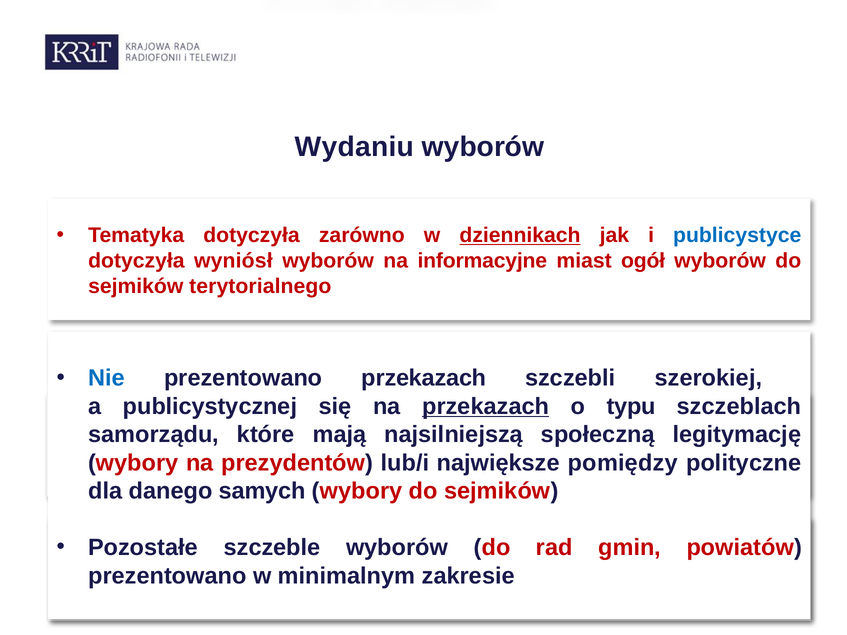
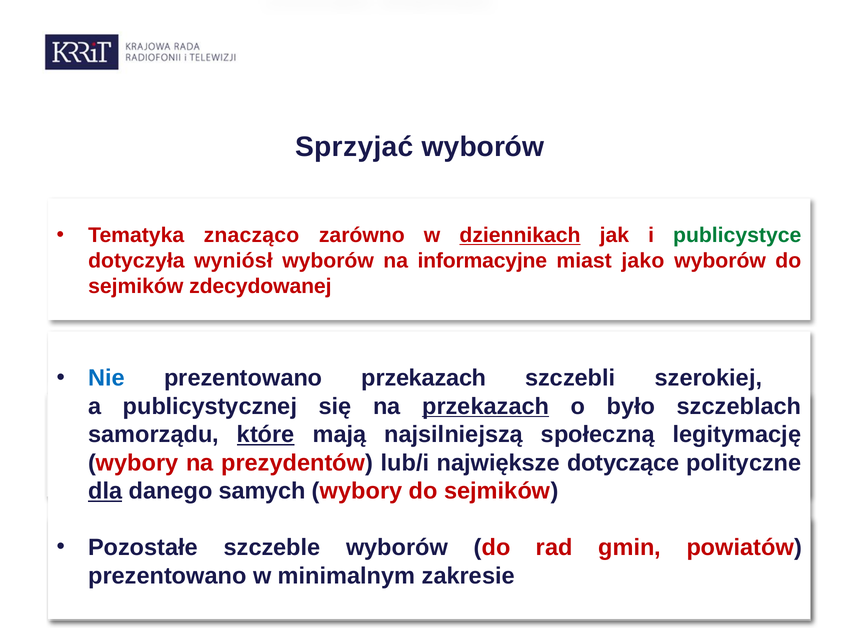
Wydaniu: Wydaniu -> Sprzyjać (354, 147)
Tematyka dotyczyła: dotyczyła -> znacząco (251, 235)
publicystyce colour: blue -> green (737, 235)
ogół: ogół -> jako (643, 261)
terytorialnego: terytorialnego -> zdecydowanej (260, 286)
typu: typu -> było (631, 407)
które underline: none -> present (266, 435)
największe pomiędzy: pomiędzy -> dotyczące (623, 463)
dla underline: none -> present (105, 491)
